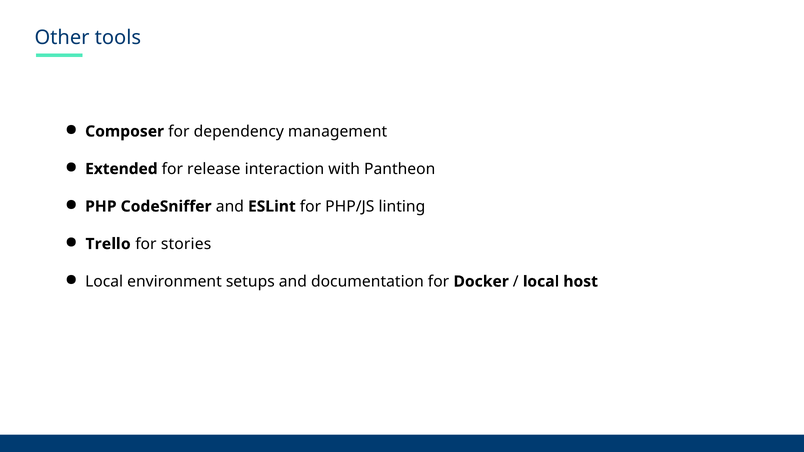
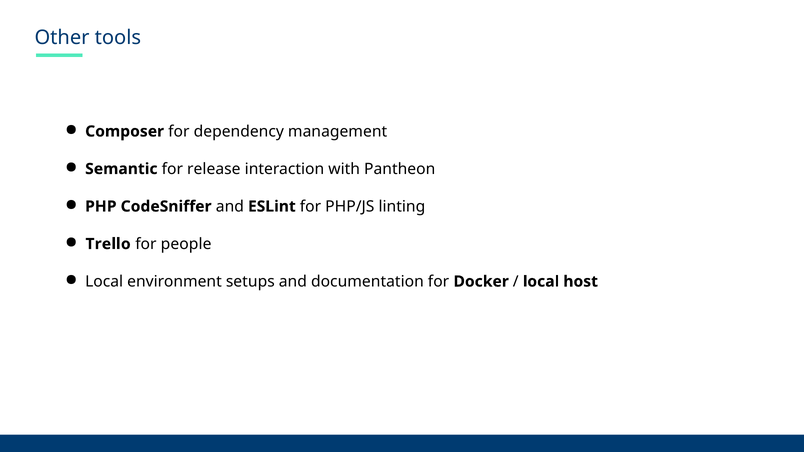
Extended: Extended -> Semantic (121, 169)
stories: stories -> people (186, 244)
